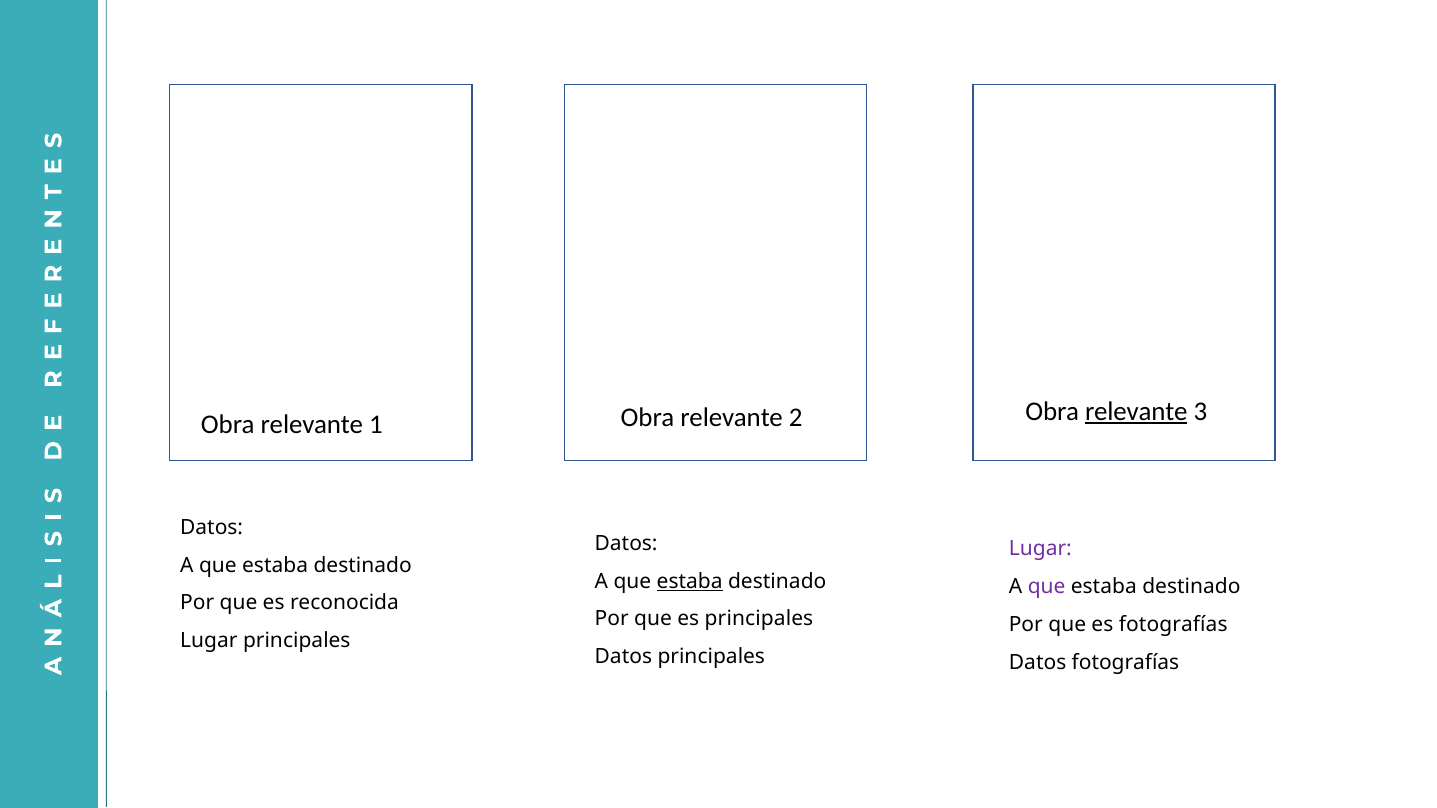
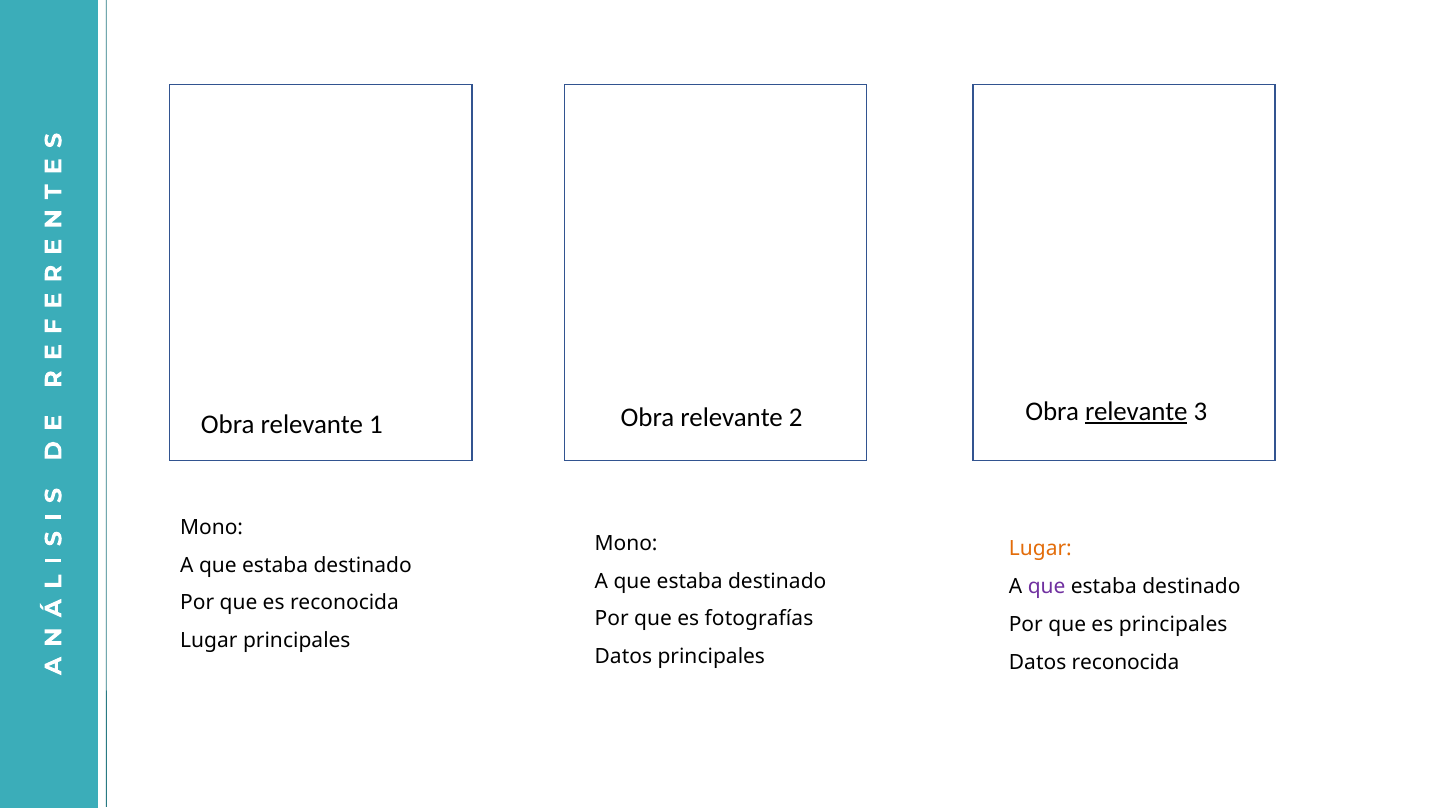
Datos: Datos -> Mono (212, 528)
Datos: Datos -> Mono (626, 544)
Lugar colour: purple -> orange (1040, 549)
estaba underline: present -> none (690, 581)
es principales: principales -> fotografías (759, 619)
es fotografías: fotografías -> principales (1173, 625)
Datos fotografías: fotografías -> reconocida (1126, 662)
